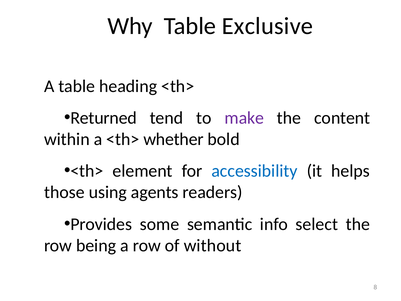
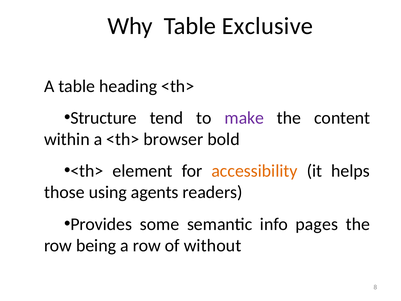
Returned: Returned -> Structure (104, 118)
whether: whether -> browser (173, 139)
accessibility colour: blue -> orange (255, 171)
select: select -> pages (317, 224)
